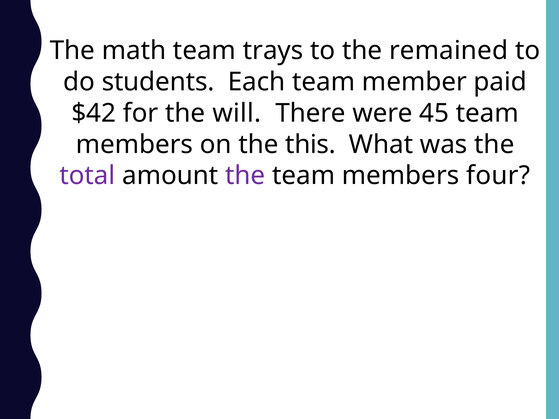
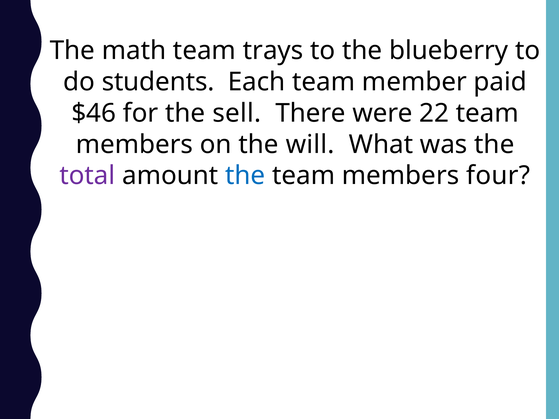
remained: remained -> blueberry (449, 51)
$42: $42 -> $46 (94, 113)
will: will -> sell (237, 113)
45: 45 -> 22 (434, 113)
this: this -> will (310, 145)
the colour: purple -> blue (245, 176)
